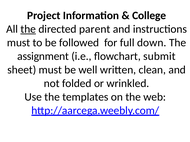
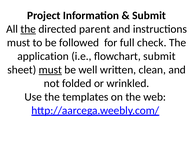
College: College -> Submit (149, 16)
down: down -> check (152, 43)
assignment: assignment -> application (43, 56)
must underline: none -> present (50, 70)
